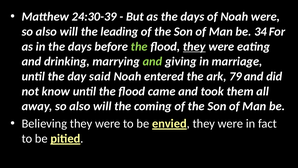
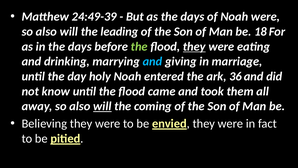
24:30-39: 24:30-39 -> 24:49-39 (94, 17)
34: 34 -> 18 (261, 32)
and colour: light green -> light blue (152, 61)
said: said -> holy (100, 76)
79: 79 -> 36 (236, 76)
will underline: none -> present (102, 106)
